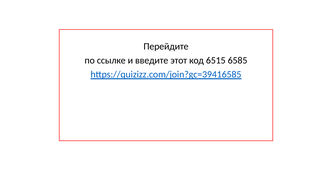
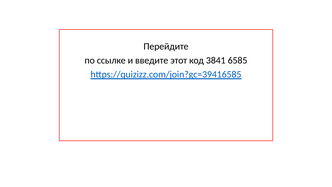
6515: 6515 -> 3841 (216, 60)
